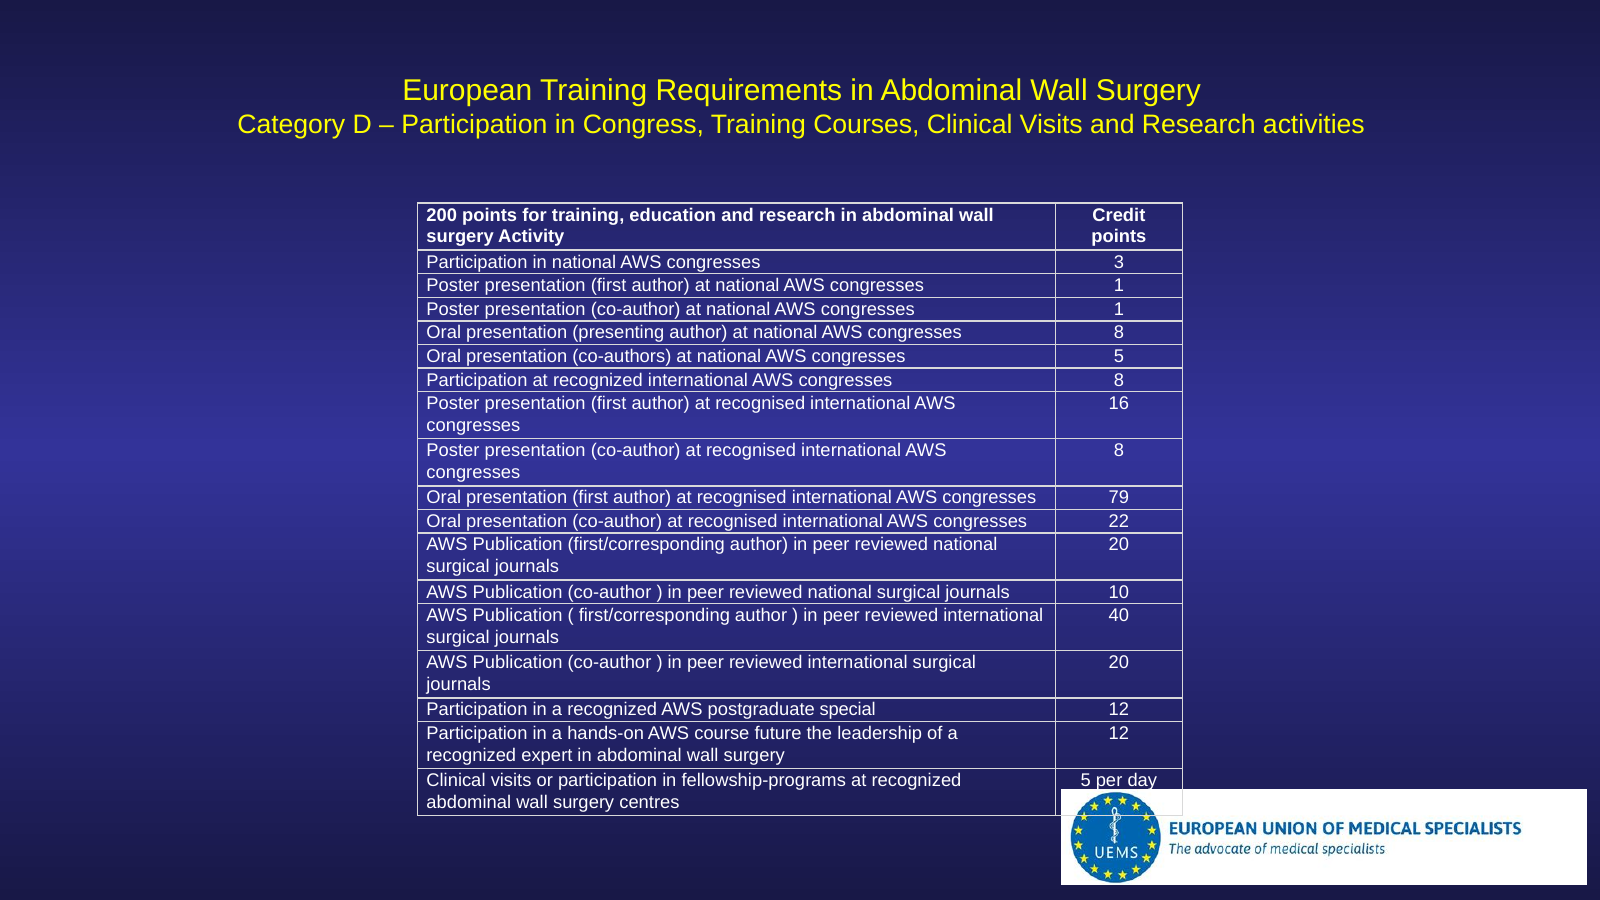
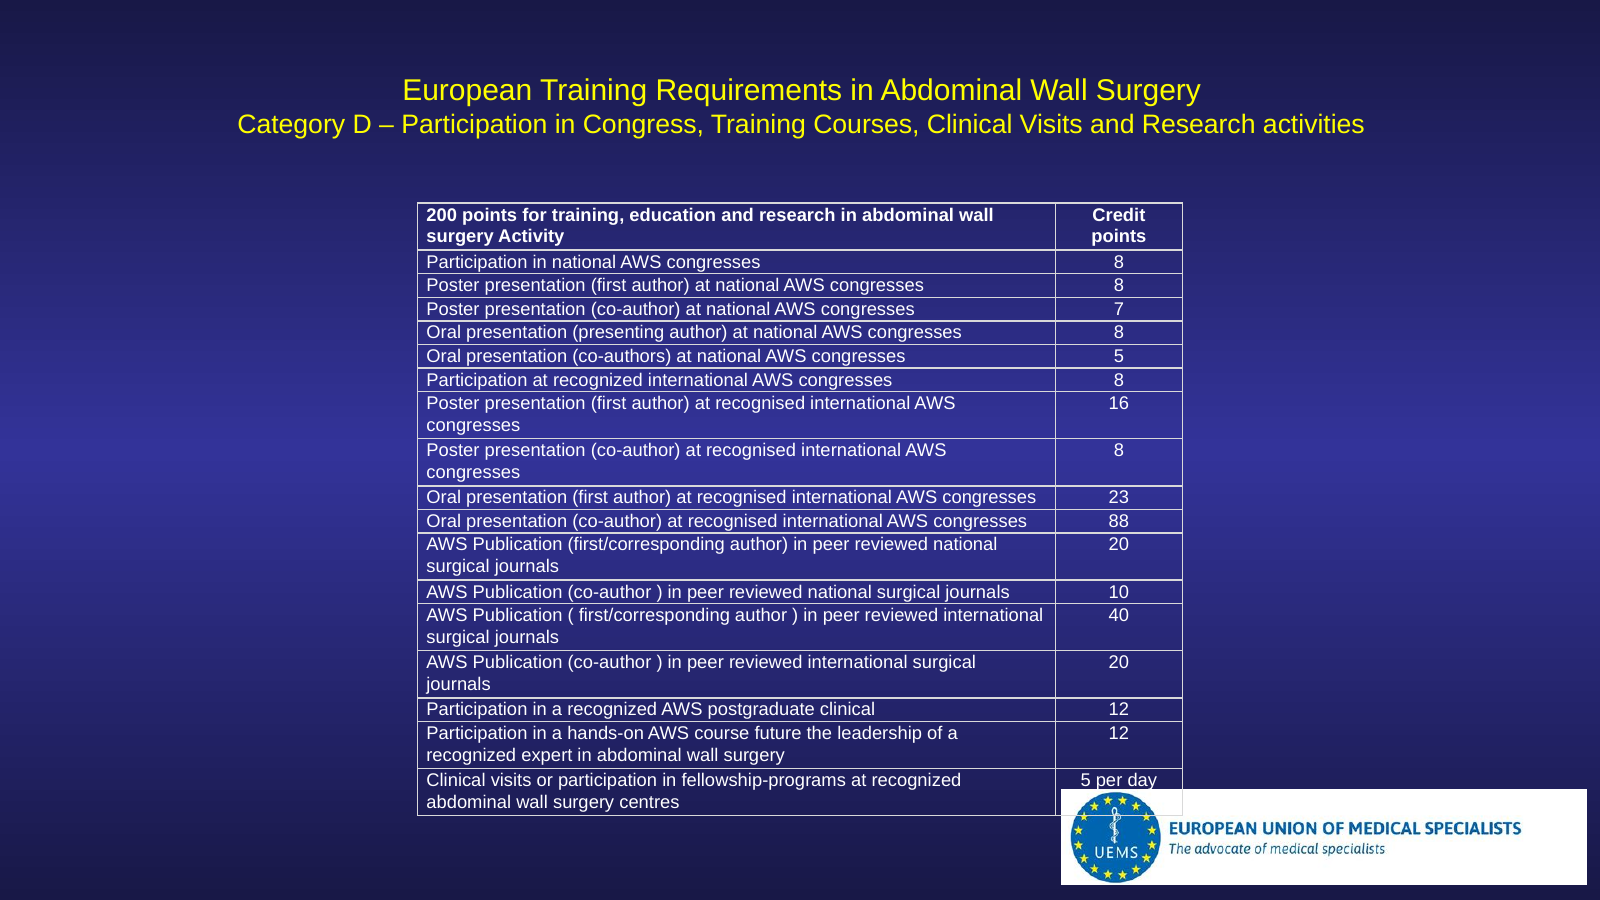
3: 3 -> 8 (1119, 262)
1: 1 -> 8 (1119, 286)
1: 1 -> 7 (1119, 309)
79: 79 -> 23 (1119, 498)
22: 22 -> 88 (1119, 521)
postgraduate special: special -> clinical (848, 710)
